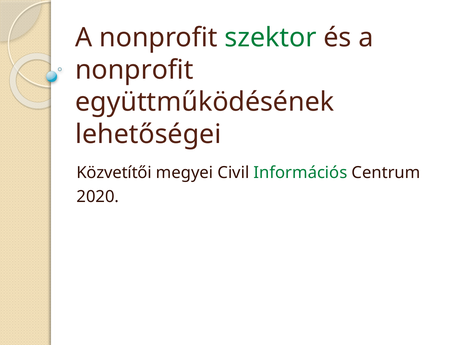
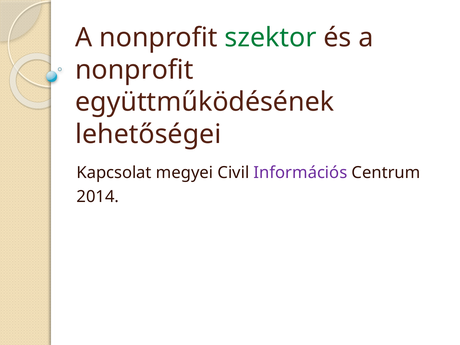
Közvetítői: Közvetítői -> Kapcsolat (114, 173)
Információs colour: green -> purple (300, 173)
2020: 2020 -> 2014 (98, 197)
